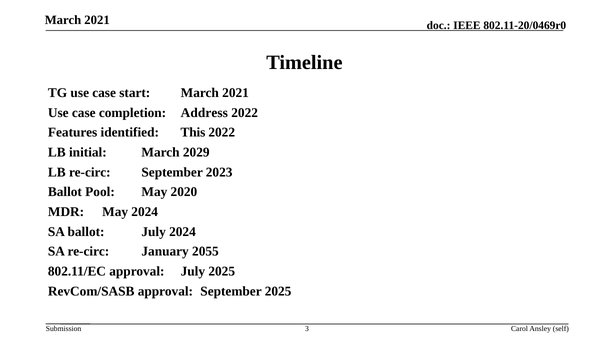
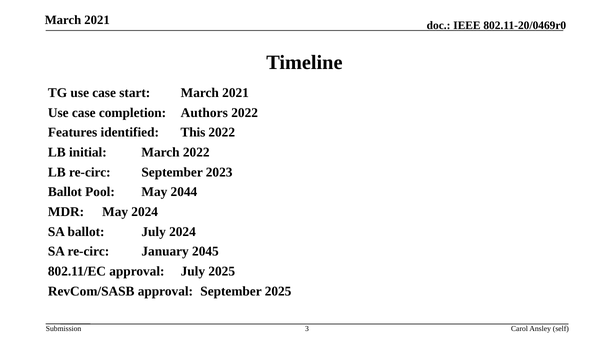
Address: Address -> Authors (204, 113)
March 2029: 2029 -> 2022 (196, 152)
2020: 2020 -> 2044 (184, 192)
2055: 2055 -> 2045 (205, 251)
